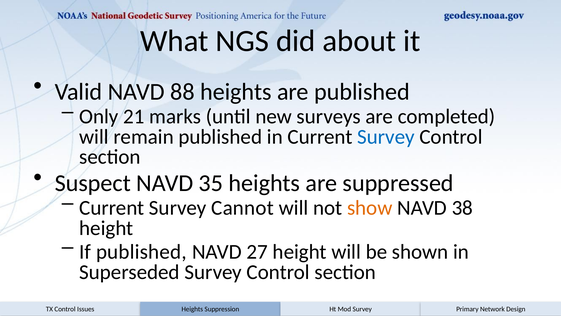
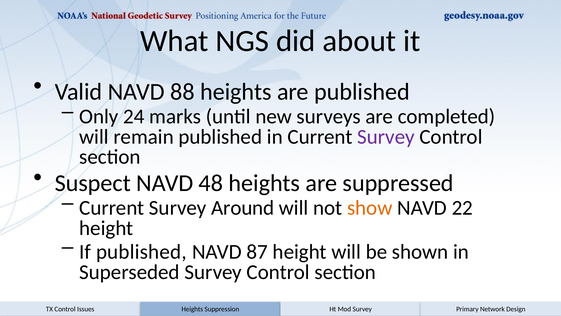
21: 21 -> 24 (134, 116)
Survey colour: blue -> purple (386, 137)
35: 35 -> 48 (211, 183)
Cannot: Cannot -> Around (243, 208)
38: 38 -> 22 (462, 208)
27: 27 -> 87 (257, 252)
